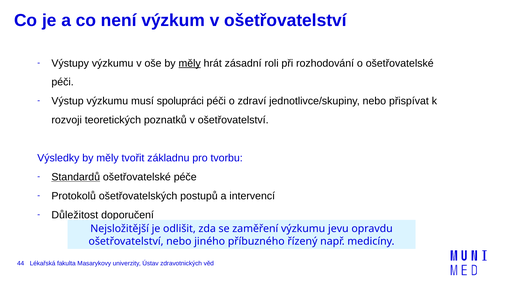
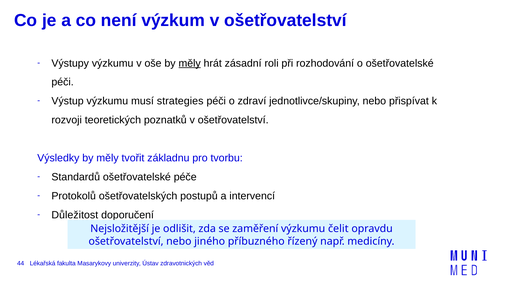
spolupráci: spolupráci -> strategies (180, 101)
Standardů underline: present -> none (76, 177)
jevu: jevu -> čelit (338, 229)
